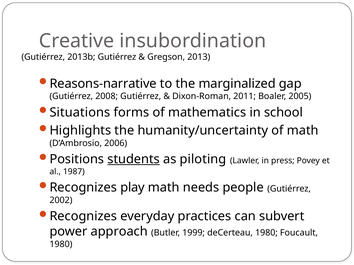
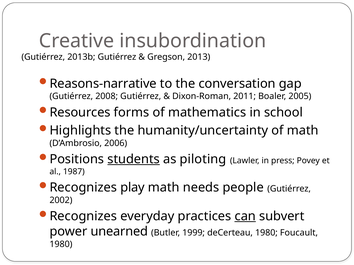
marginalized: marginalized -> conversation (237, 84)
Situations: Situations -> Resources (80, 113)
can underline: none -> present (245, 217)
approach: approach -> unearned (119, 232)
